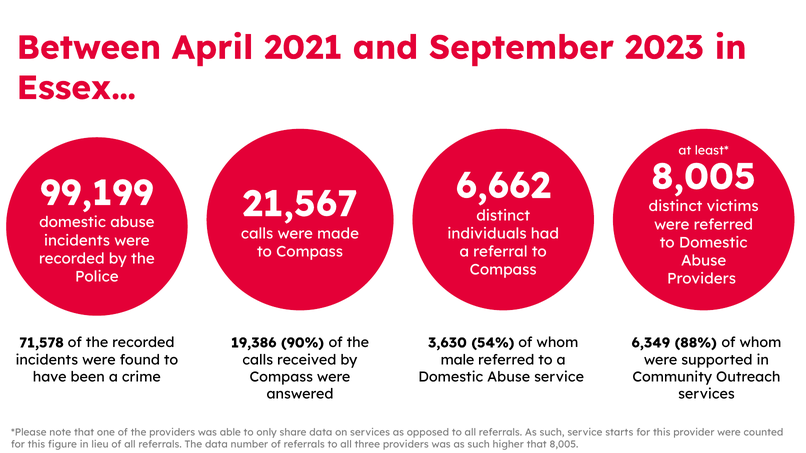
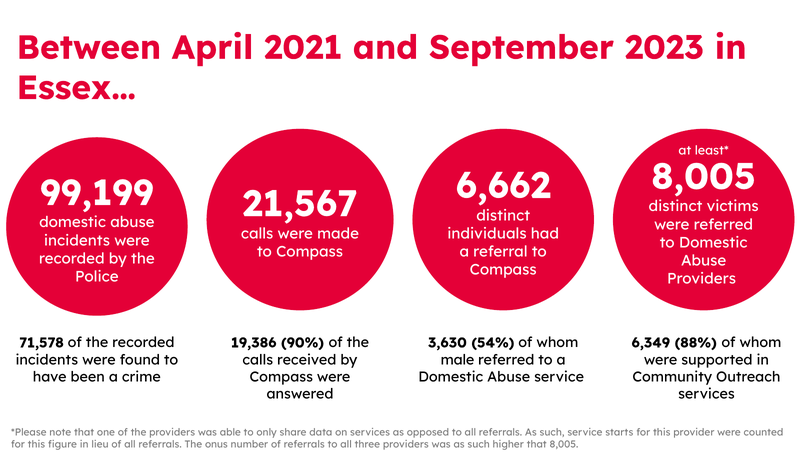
The data: data -> onus (216, 445)
